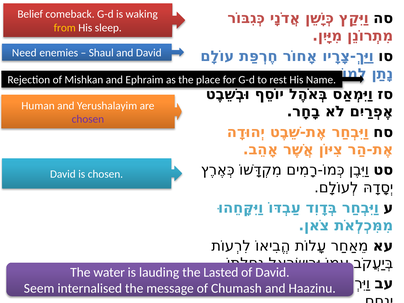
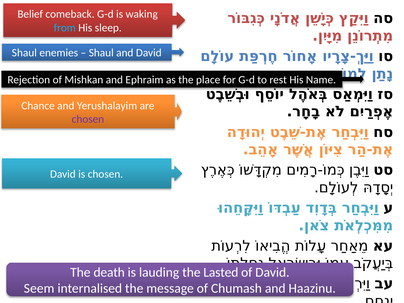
from colour: yellow -> light blue (65, 28)
Need: Need -> Shaul (24, 53)
Human: Human -> Chance (38, 106)
water: water -> death (109, 272)
